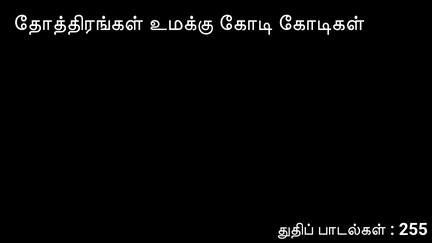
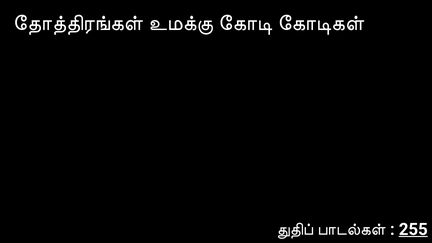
255 underline: none -> present (413, 229)
